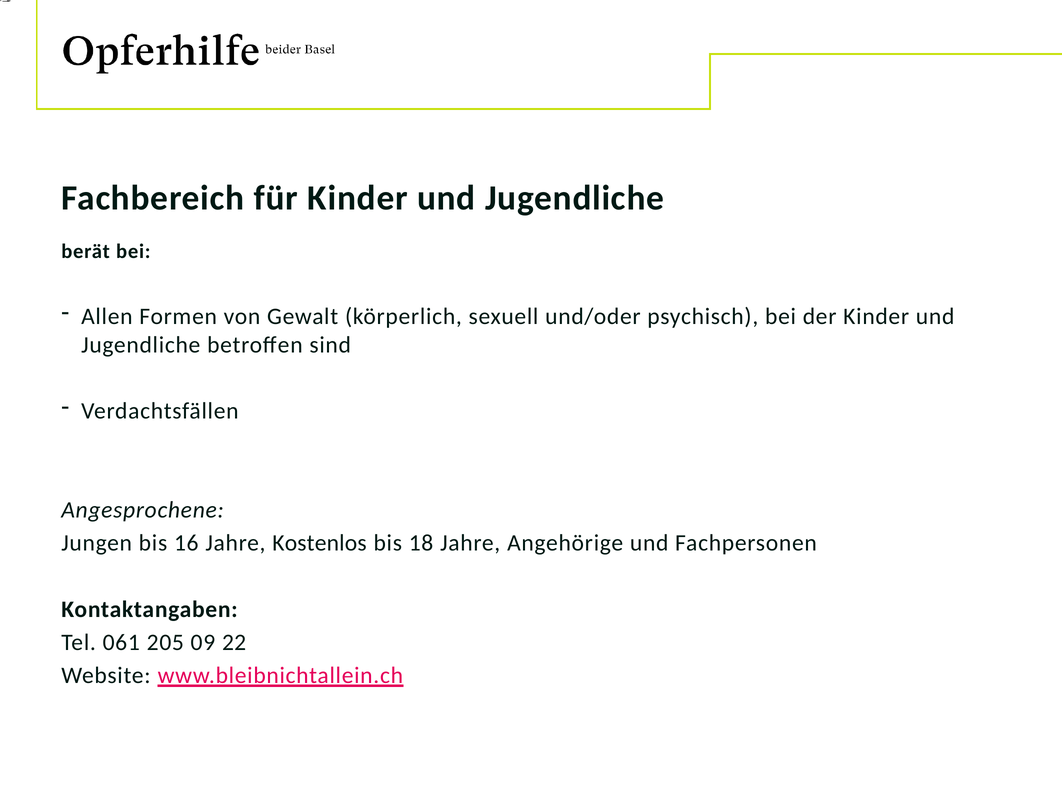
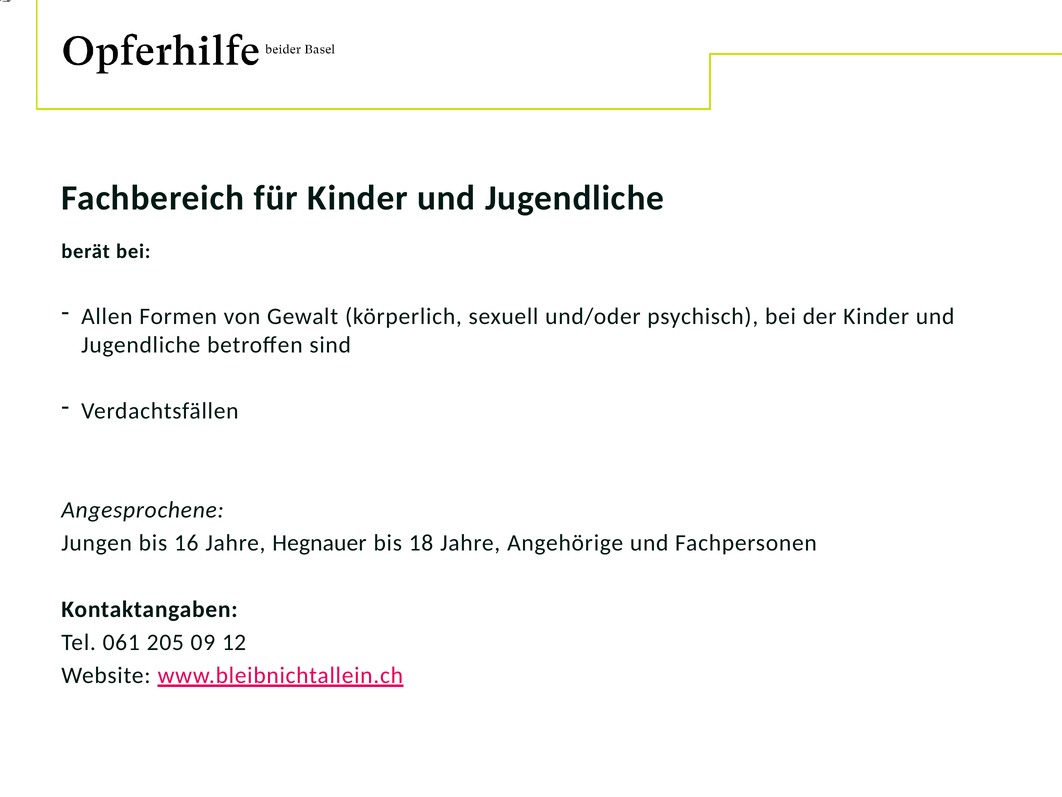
Kostenlos: Kostenlos -> Hegnauer (320, 543)
22: 22 -> 12 (234, 642)
